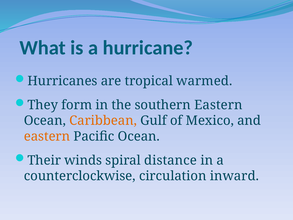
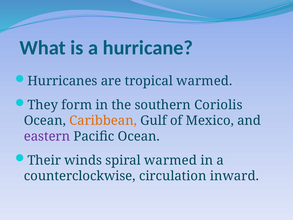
southern Eastern: Eastern -> Coriolis (218, 105)
eastern colour: orange -> purple (47, 136)
spiral distance: distance -> warmed (171, 160)
